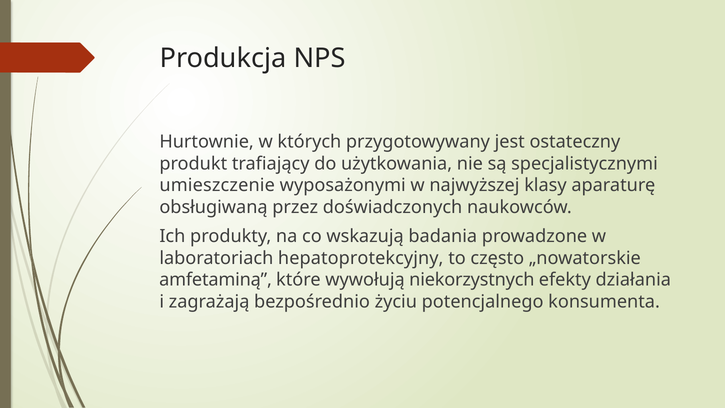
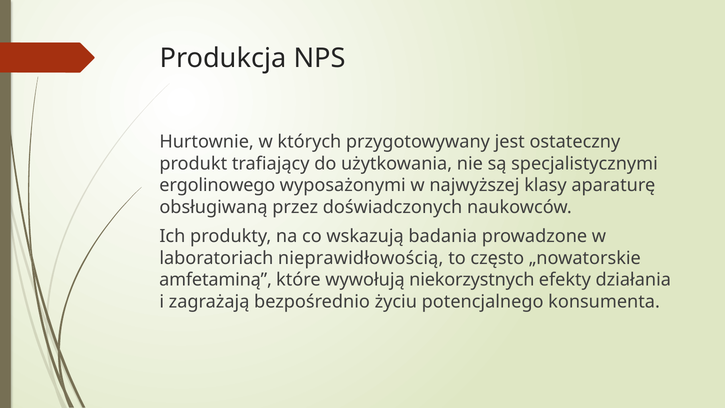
umieszczenie: umieszczenie -> ergolinowego (217, 185)
hepatoprotekcyjny: hepatoprotekcyjny -> nieprawidłowością (361, 258)
